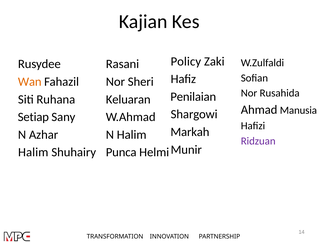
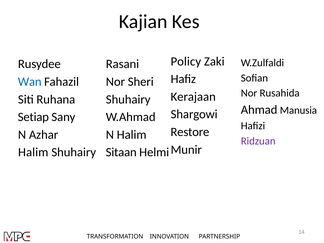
Wan colour: orange -> blue (30, 82)
Penilaian: Penilaian -> Kerajaan (193, 97)
Keluaran: Keluaran -> Shuhairy (128, 99)
Markah: Markah -> Restore (190, 132)
Punca: Punca -> Sitaan (121, 152)
